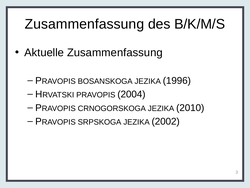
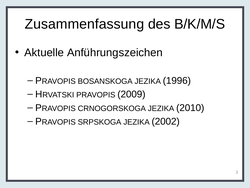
Aktuelle Zusammenfassung: Zusammenfassung -> Anführungszeichen (115, 52)
2004: 2004 -> 2009 (131, 94)
